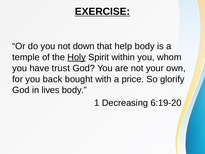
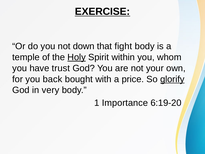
help: help -> fight (123, 46)
glorify underline: none -> present (172, 79)
lives: lives -> very (50, 90)
Decreasing: Decreasing -> Importance (125, 103)
